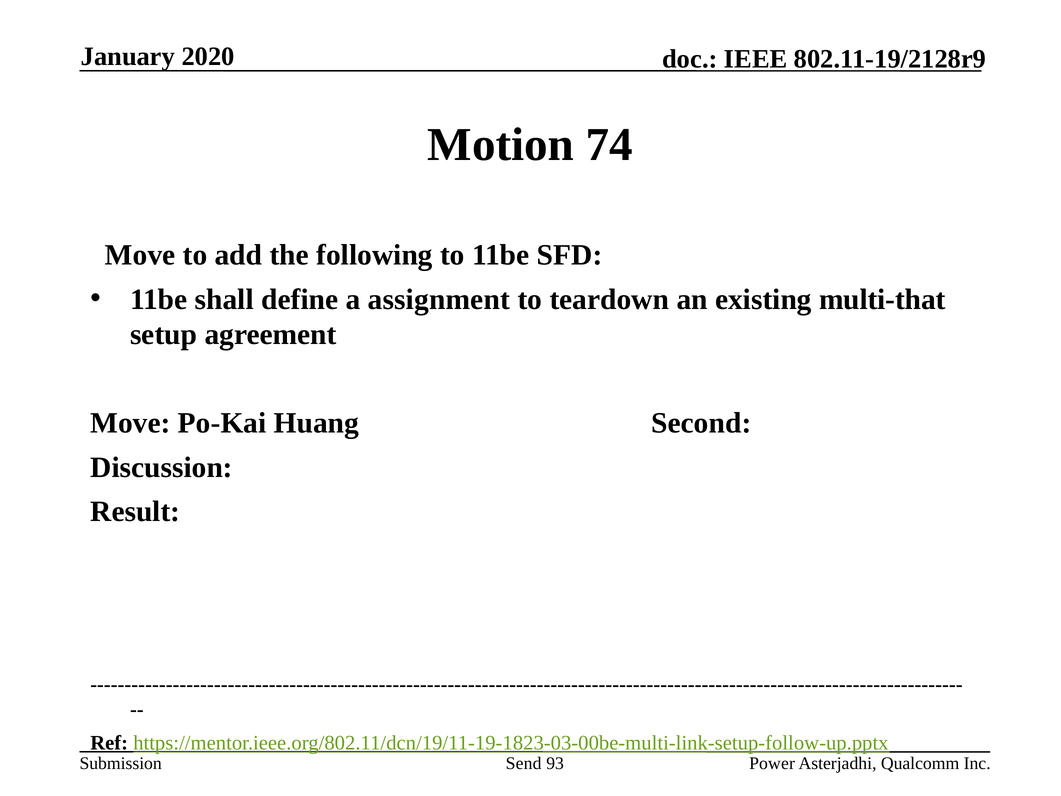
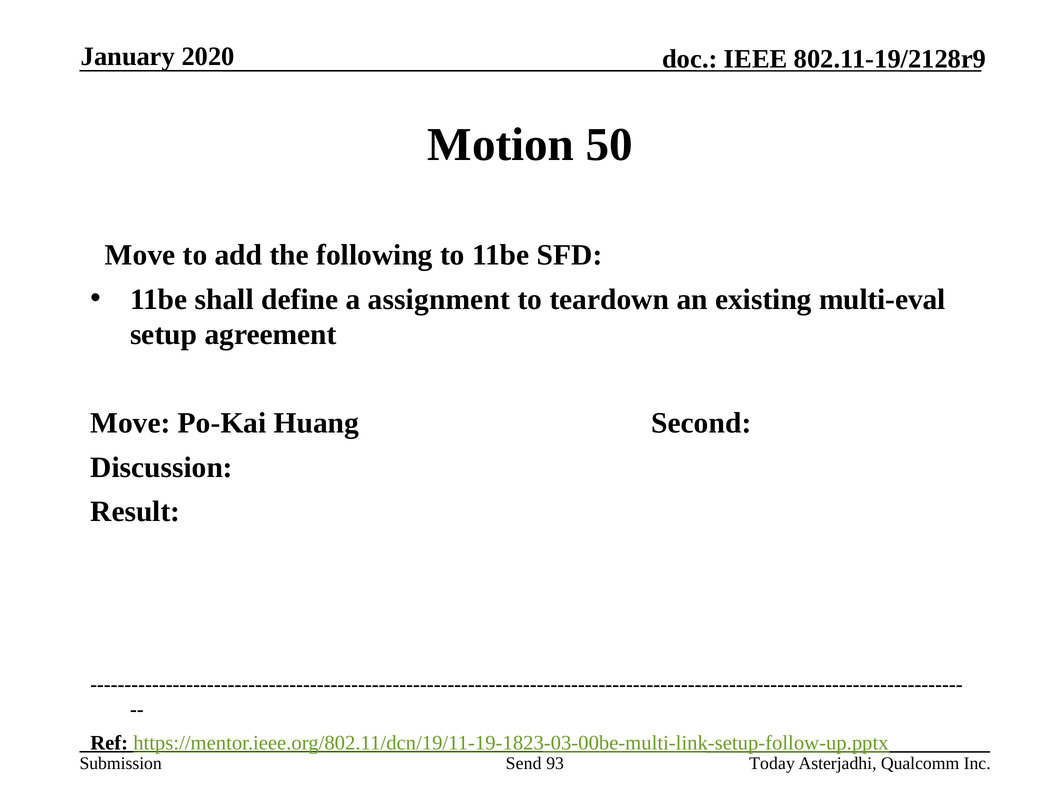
74: 74 -> 50 (609, 145)
multi-that: multi-that -> multi-eval (882, 299)
Power: Power -> Today (772, 763)
